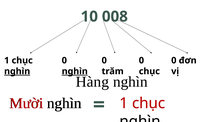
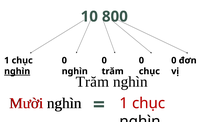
008: 008 -> 800 (115, 17)
nghìn underline: present -> none (75, 71)
Hàng: Hàng -> Trăm (92, 82)
